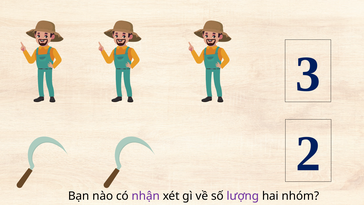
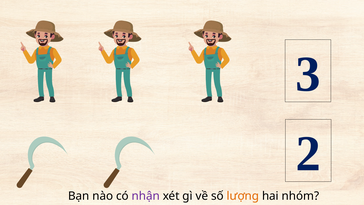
lượng colour: purple -> orange (243, 196)
